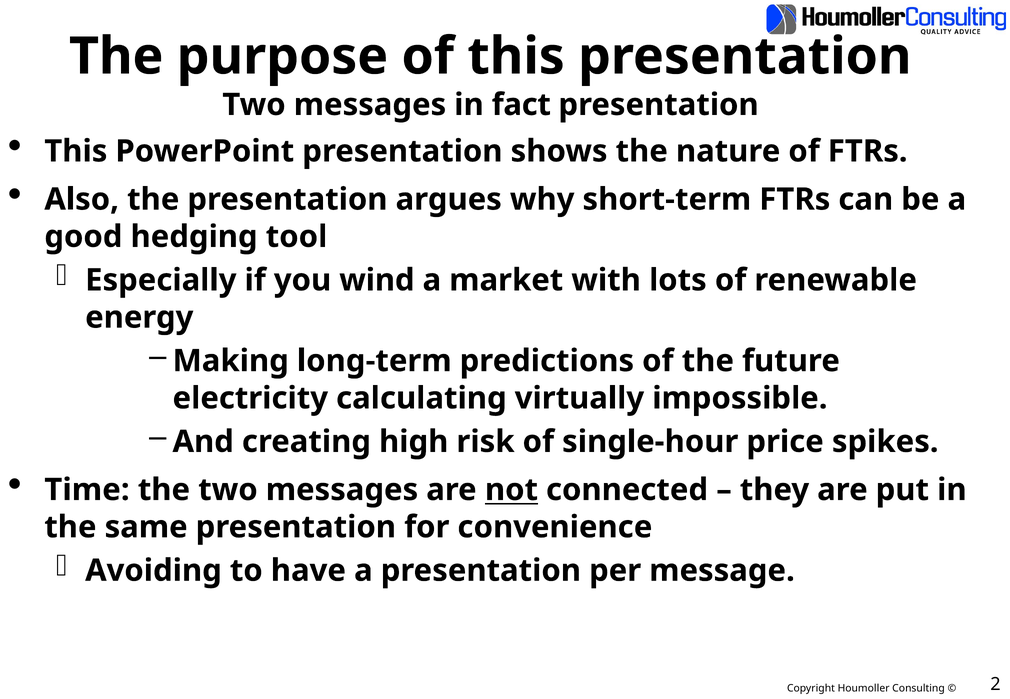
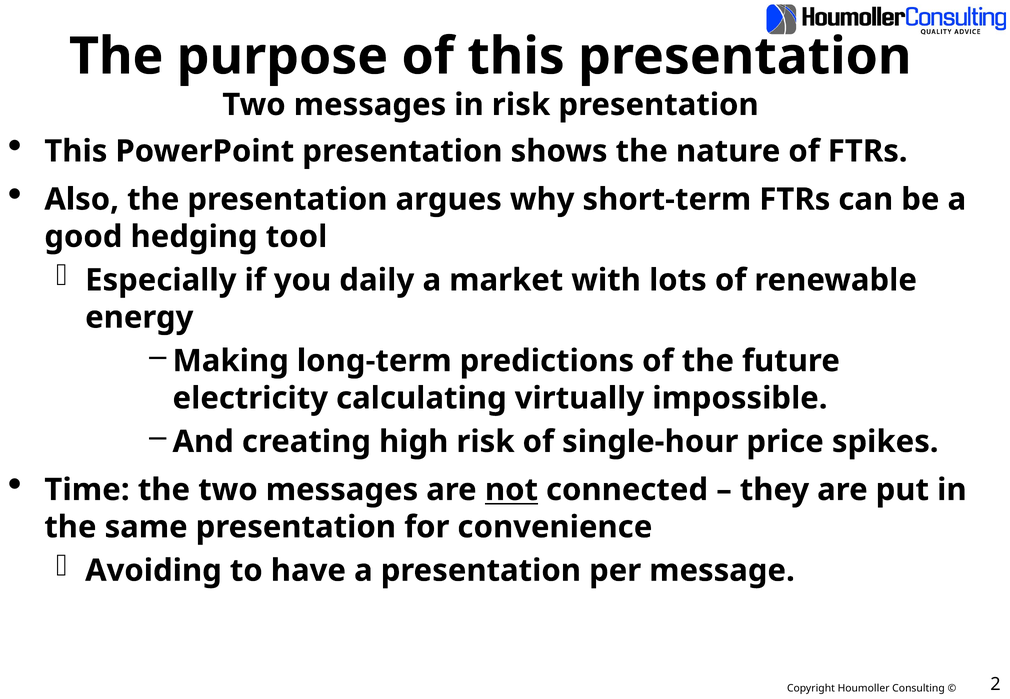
in fact: fact -> risk (521, 105)
wind: wind -> daily (377, 280)
